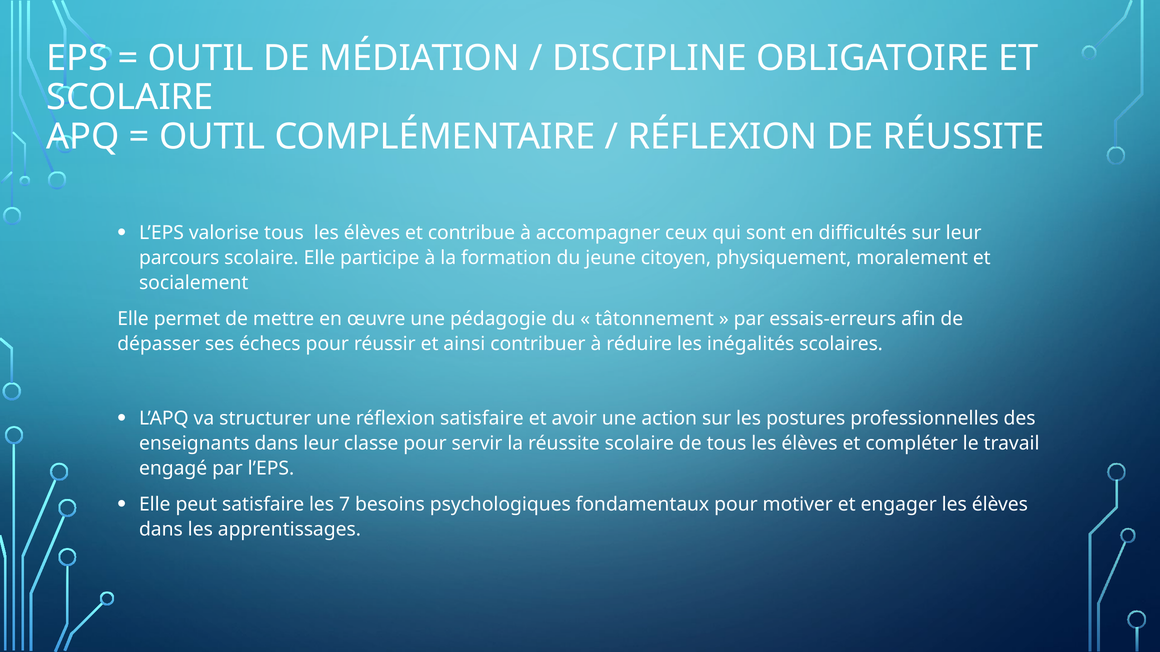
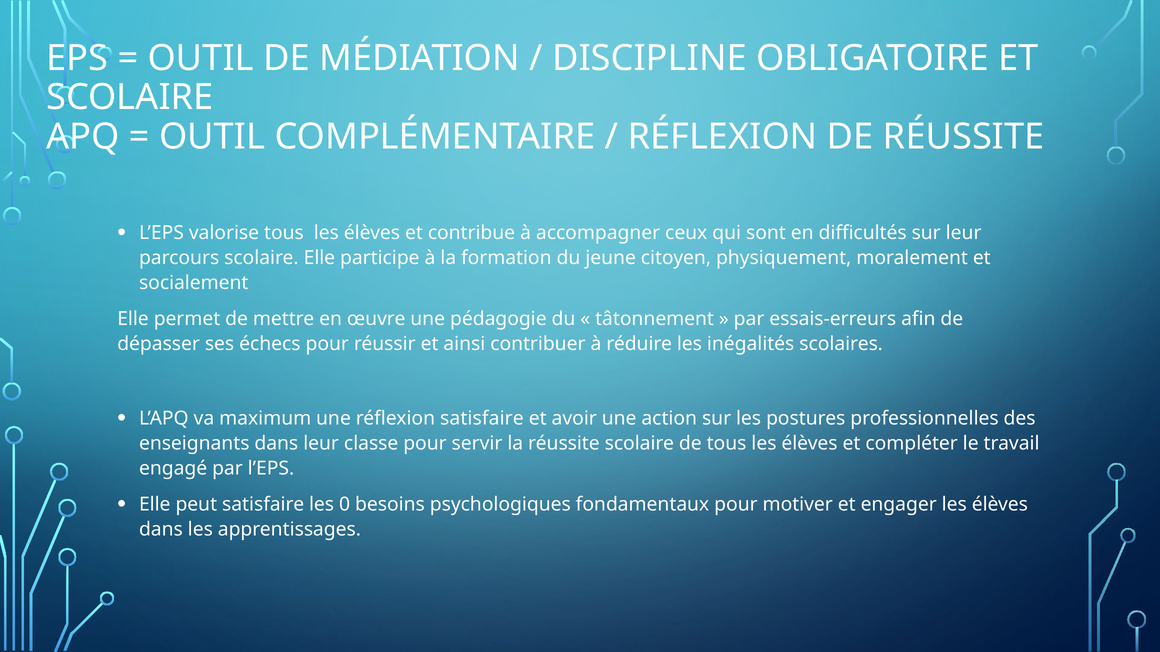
structurer: structurer -> maximum (265, 419)
7: 7 -> 0 (345, 505)
